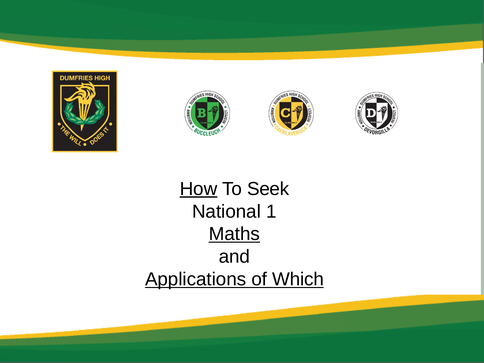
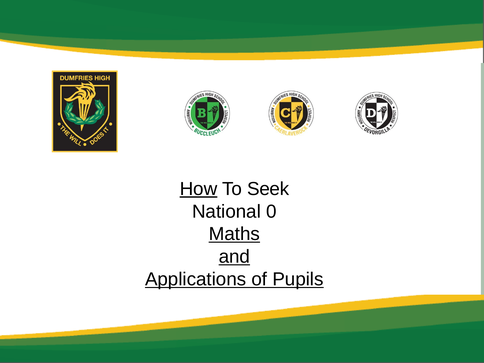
1: 1 -> 0 (271, 211)
and underline: none -> present (234, 257)
Which: Which -> Pupils (298, 279)
